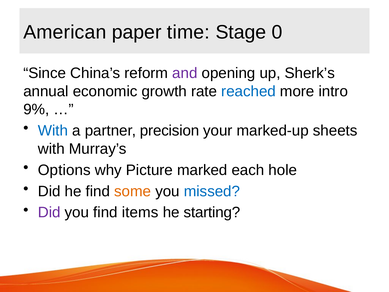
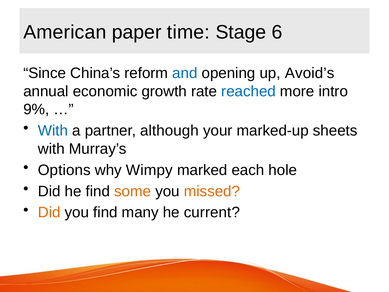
0: 0 -> 6 (277, 32)
and colour: purple -> blue (185, 73)
Sherk’s: Sherk’s -> Avoid’s (310, 73)
precision: precision -> although (169, 131)
Picture: Picture -> Wimpy (149, 170)
missed colour: blue -> orange (212, 191)
Did colour: purple -> orange (49, 212)
items: items -> many (140, 212)
starting: starting -> current (212, 212)
